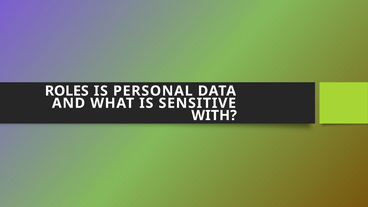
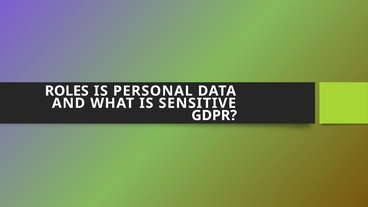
WITH: WITH -> GDPR (214, 115)
